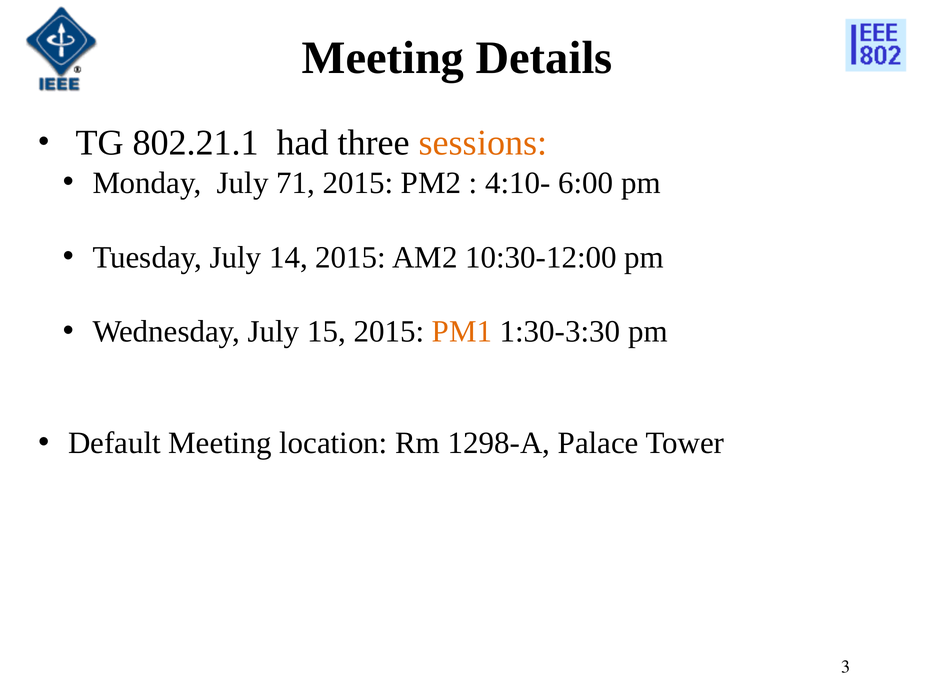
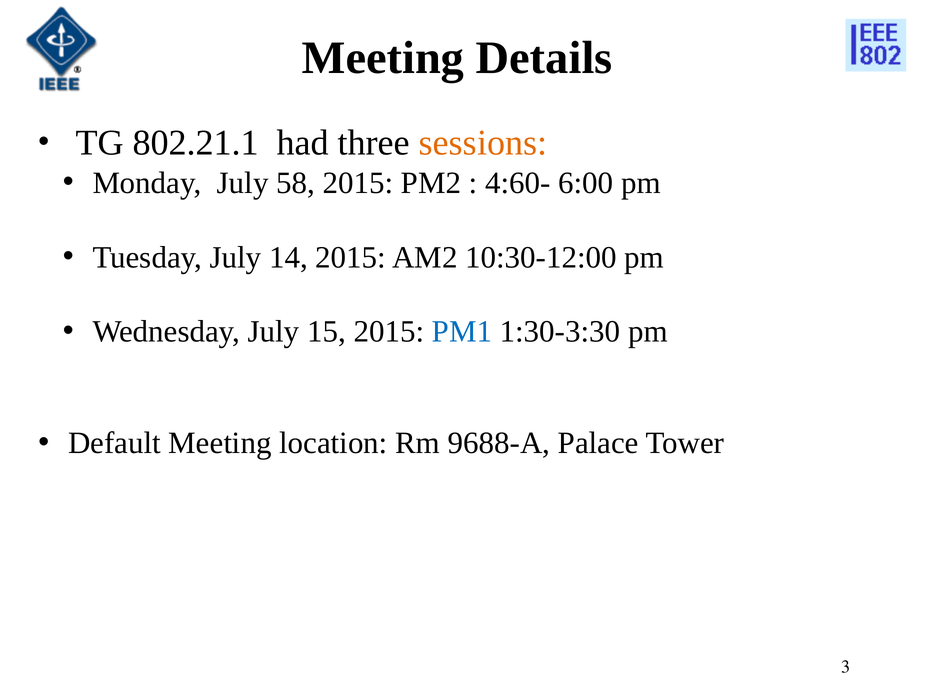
71: 71 -> 58 (296, 183)
4:10-: 4:10- -> 4:60- (518, 183)
PM1 colour: orange -> blue (462, 332)
1298-A: 1298-A -> 9688-A (499, 443)
